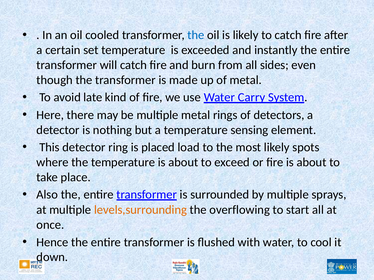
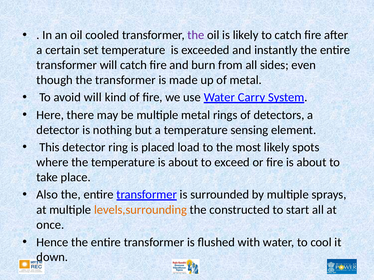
the colour: blue -> purple (196, 35)
avoid late: late -> will (93, 97)
overflowing: overflowing -> constructed (240, 210)
